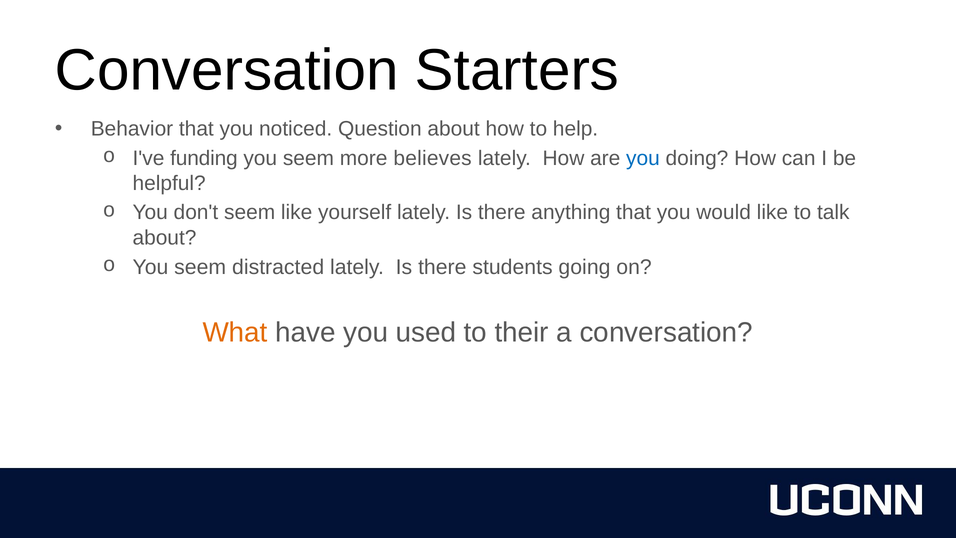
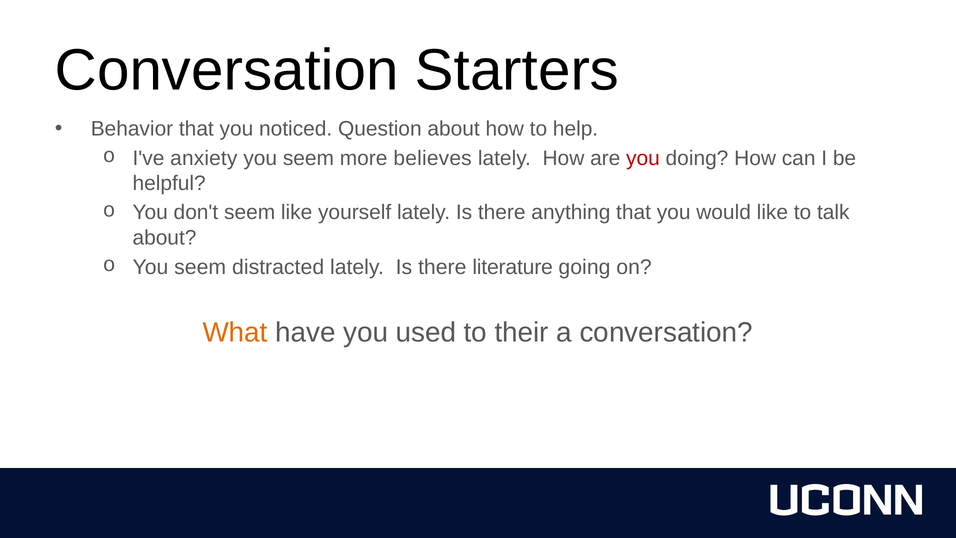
funding: funding -> anxiety (204, 158)
you colour: blue -> red (643, 158)
students: students -> literature (513, 267)
